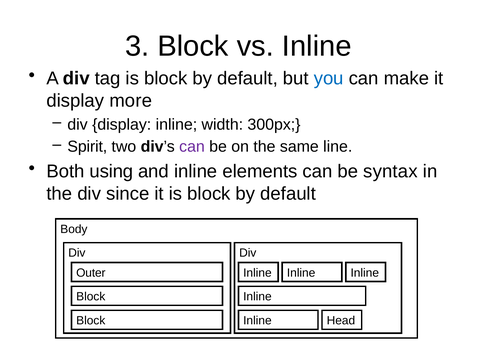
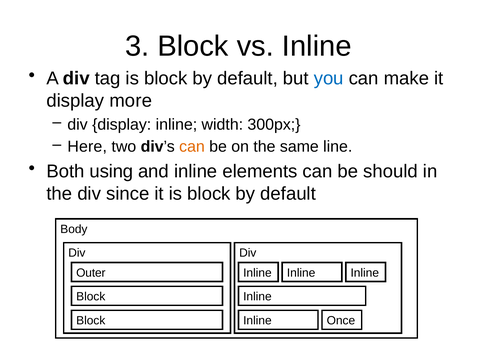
Spirit: Spirit -> Here (87, 147)
can colour: purple -> orange (192, 147)
syntax: syntax -> should (391, 171)
Head: Head -> Once (341, 320)
